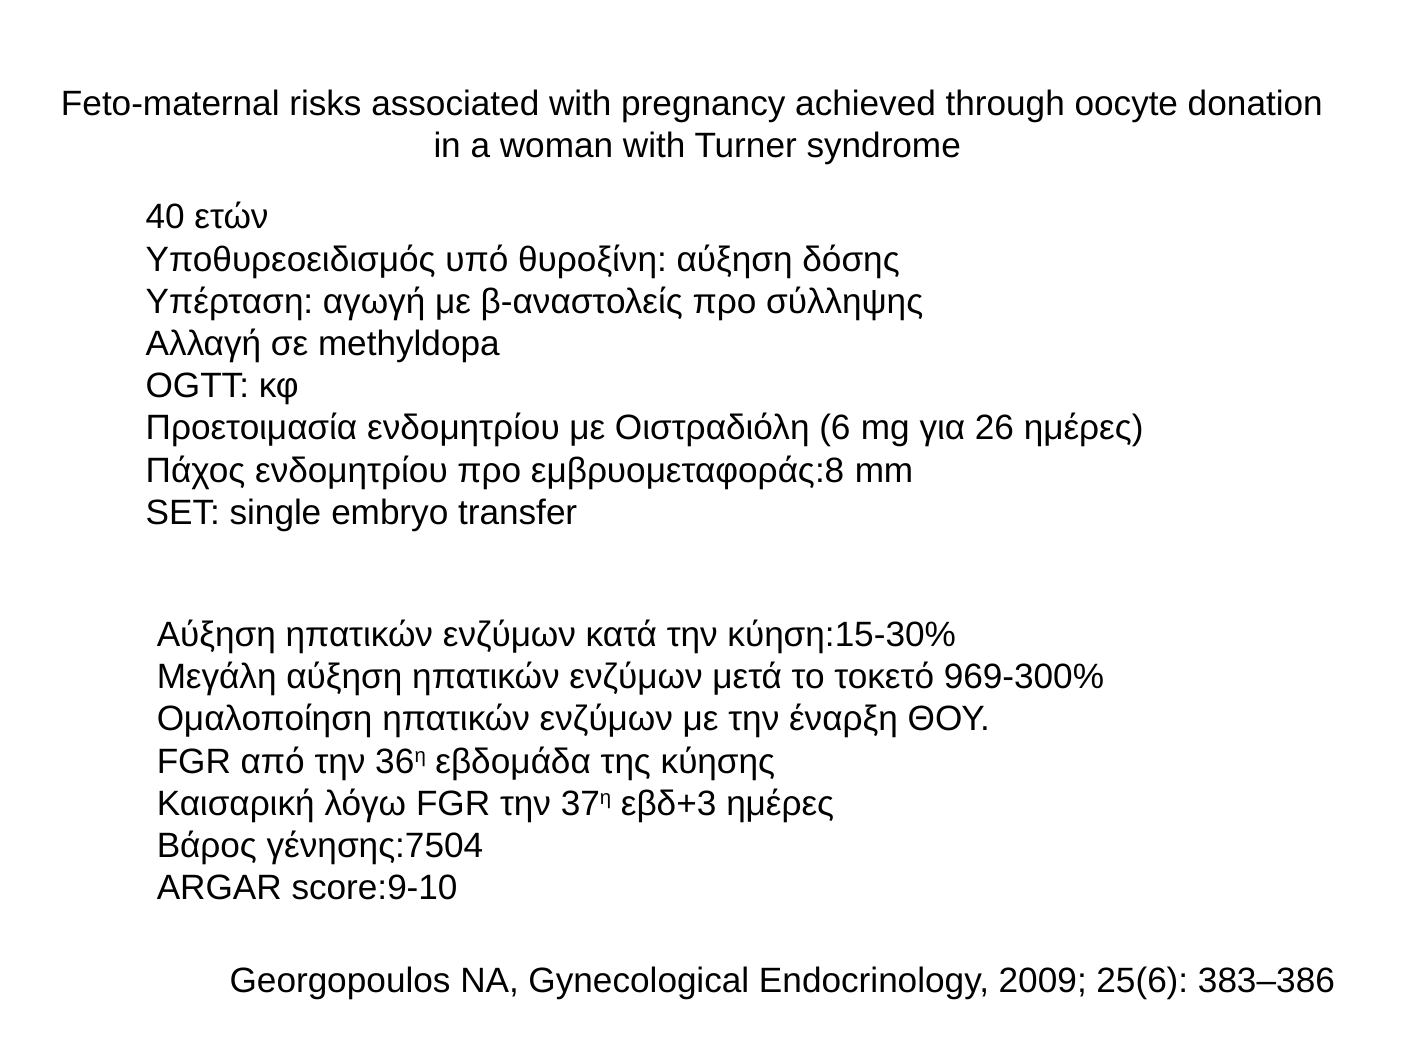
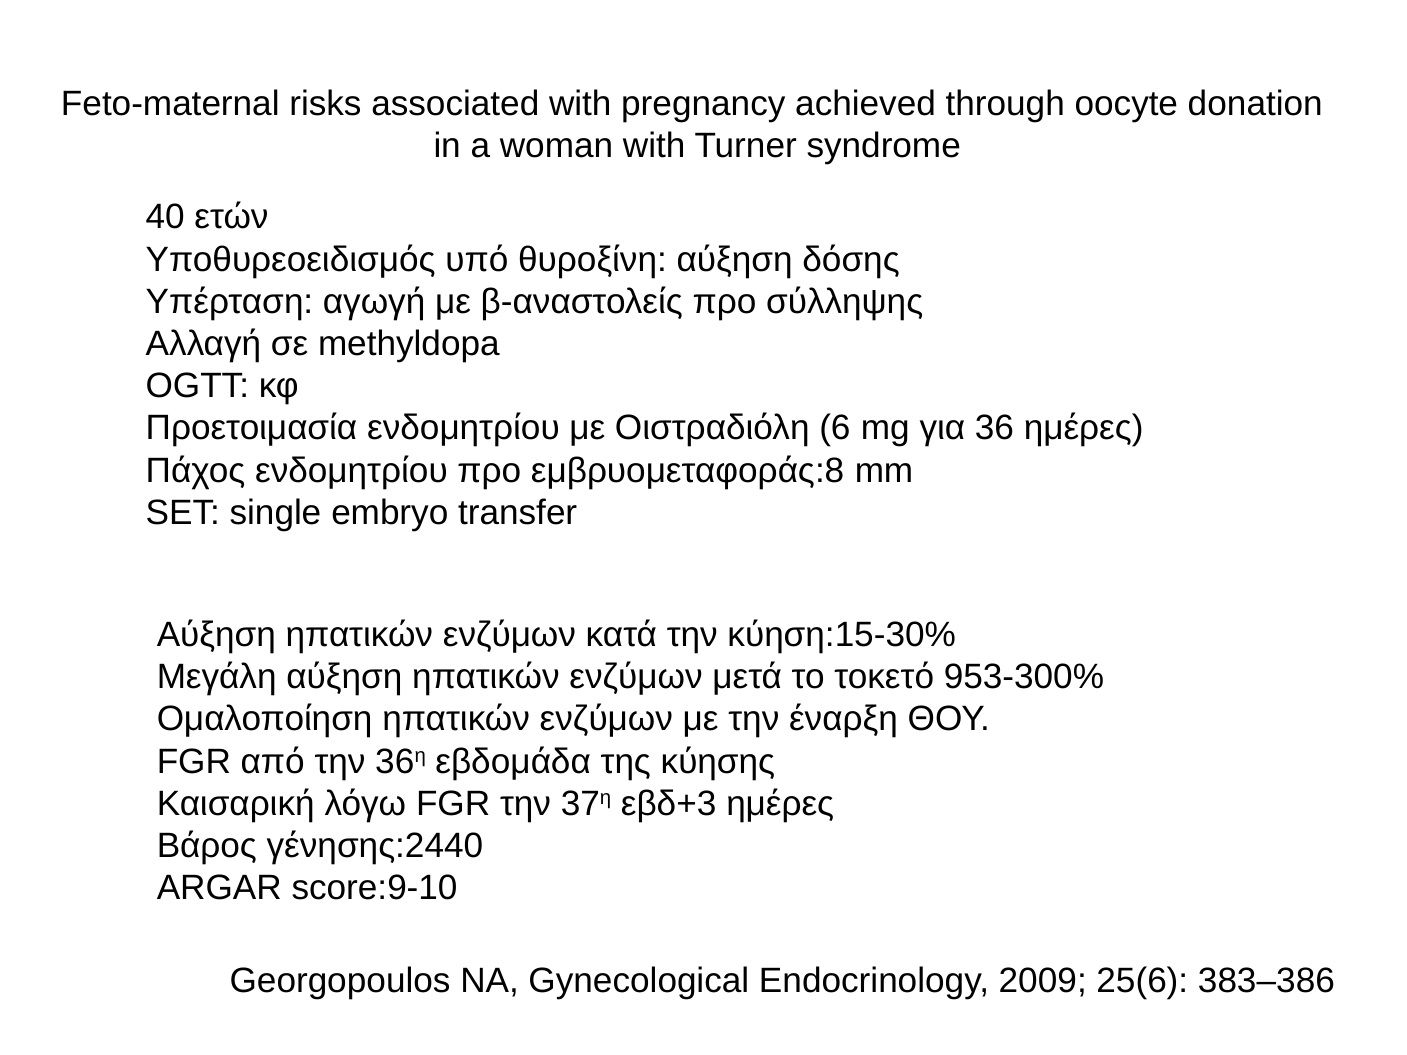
26: 26 -> 36 (994, 428)
969-300%: 969-300% -> 953-300% (1024, 677)
γένησης:7504: γένησης:7504 -> γένησης:2440 (375, 846)
